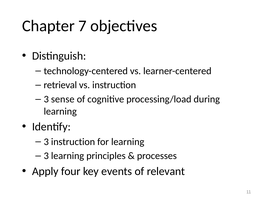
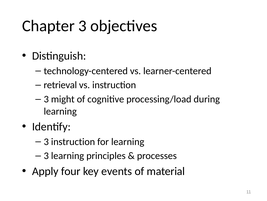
Chapter 7: 7 -> 3 (82, 26)
sense: sense -> might (63, 99)
relevant: relevant -> material (166, 171)
